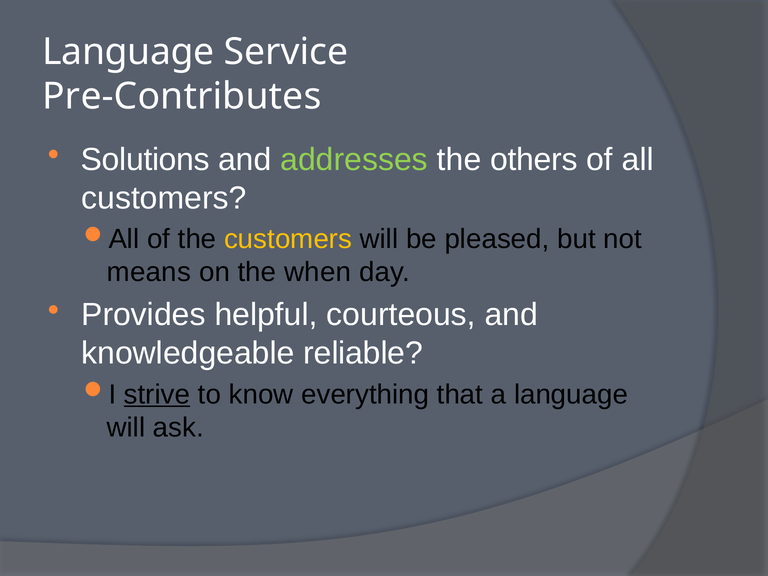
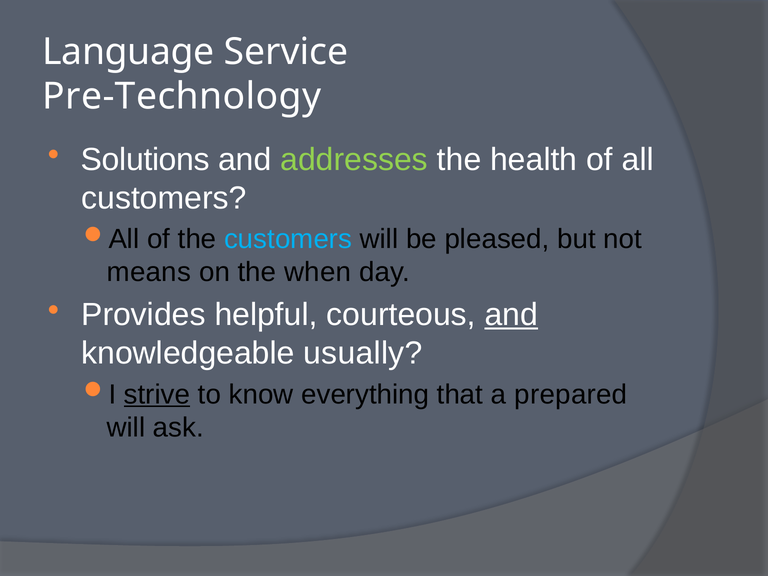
Pre-Contributes: Pre-Contributes -> Pre-Technology (182, 97)
others: others -> health (534, 160)
customers colour: yellow -> light blue (288, 239)
and underline: none -> present (511, 315)
reliable: reliable -> usually (363, 353)
a language: language -> prepared (571, 394)
